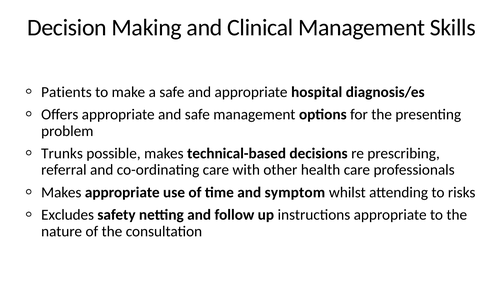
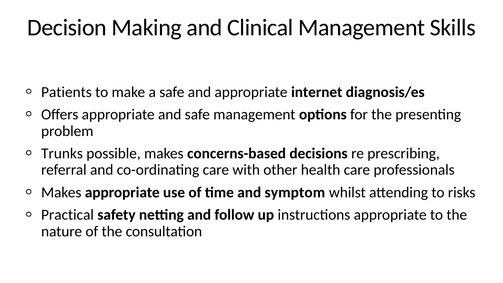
hospital: hospital -> internet (317, 92)
technical-based: technical-based -> concerns-based (237, 153)
Excludes: Excludes -> Practical (68, 215)
